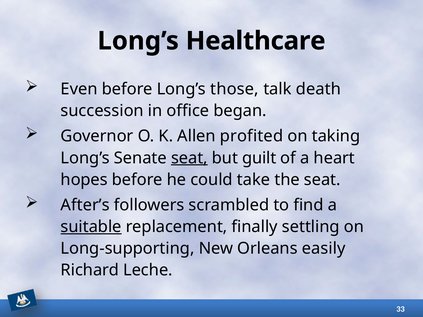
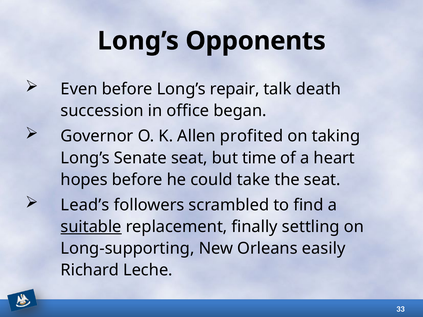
Healthcare: Healthcare -> Opponents (256, 41)
those: those -> repair (235, 89)
seat underline: present -> none (189, 158)
guilt: guilt -> time (259, 158)
After’s: After’s -> Lead’s (85, 205)
